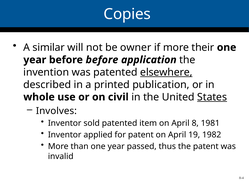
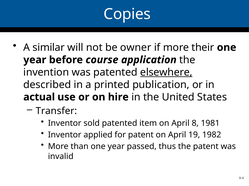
before before: before -> course (102, 60)
whole: whole -> actual (39, 97)
civil: civil -> hire (118, 97)
States underline: present -> none (212, 97)
Involves: Involves -> Transfer (56, 111)
